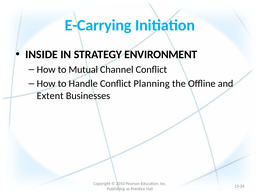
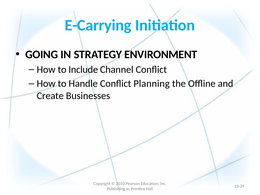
INSIDE: INSIDE -> GOING (42, 55)
Mutual: Mutual -> Include (83, 69)
Extent: Extent -> Create (50, 96)
